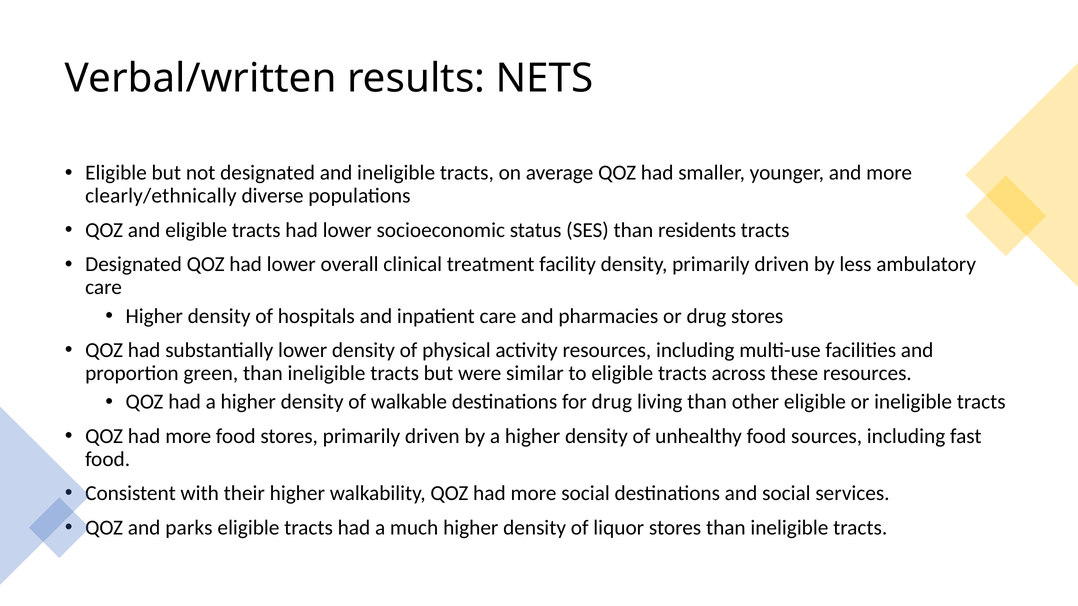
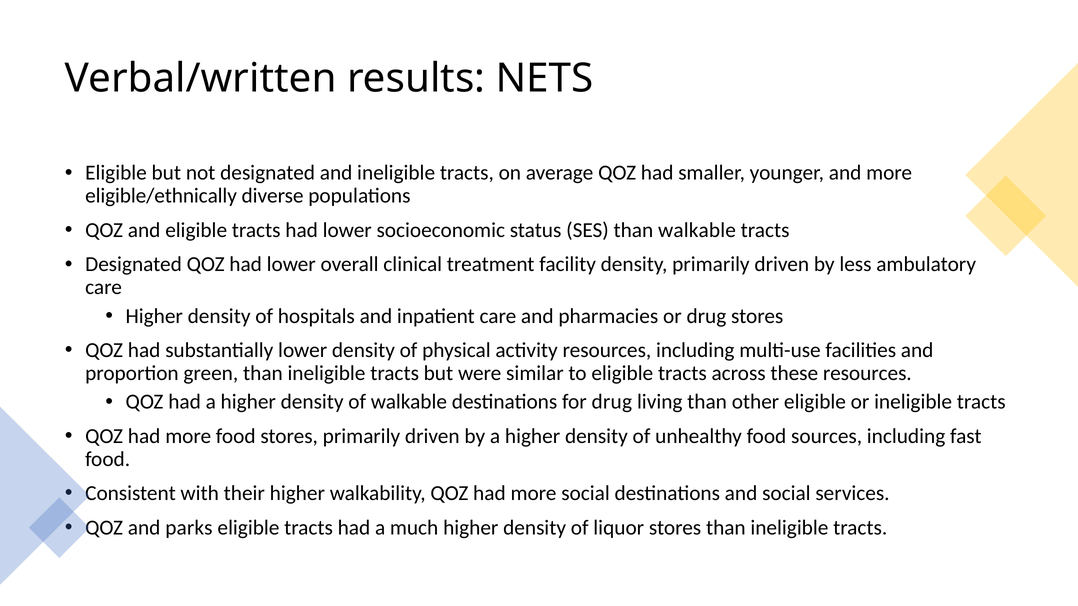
clearly/ethnically: clearly/ethnically -> eligible/ethnically (161, 196)
than residents: residents -> walkable (697, 230)
